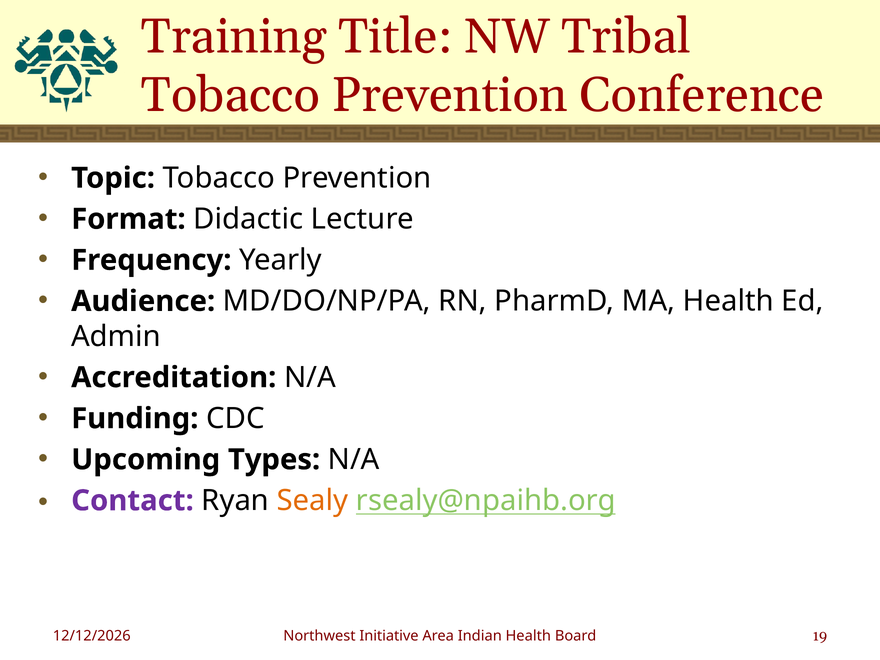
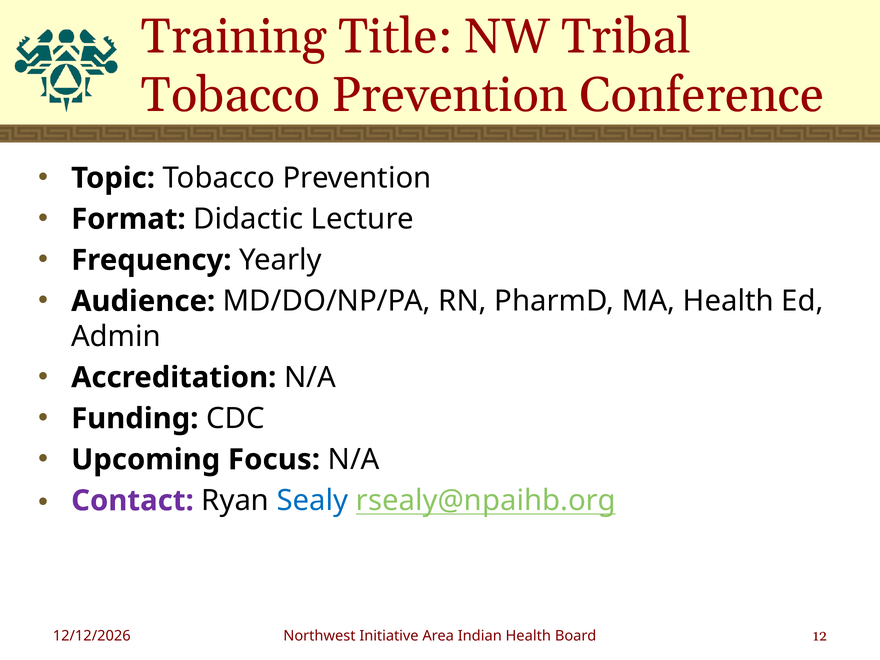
Types: Types -> Focus (274, 460)
Sealy colour: orange -> blue (313, 501)
19: 19 -> 12 (820, 636)
